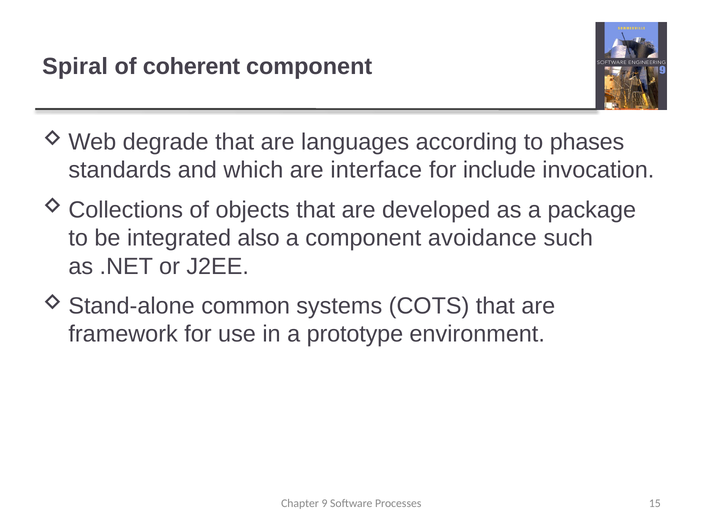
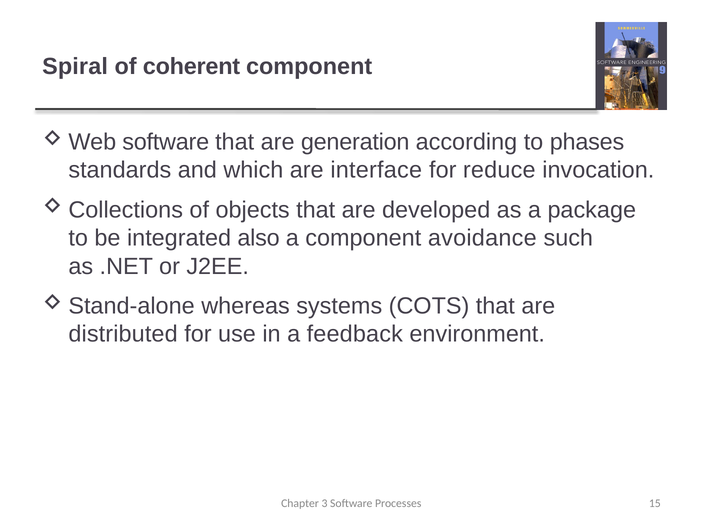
degrade: degrade -> software (166, 142)
languages: languages -> generation (355, 142)
include: include -> reduce (499, 170)
common: common -> whereas (246, 306)
framework: framework -> distributed (123, 334)
prototype: prototype -> feedback (355, 334)
9: 9 -> 3 (325, 504)
